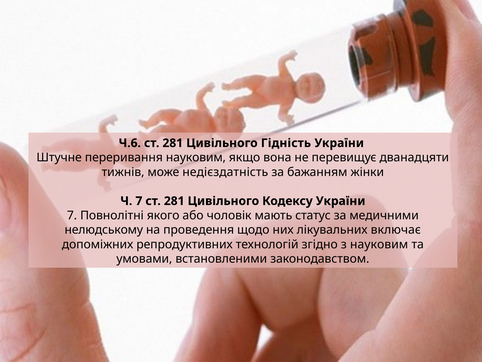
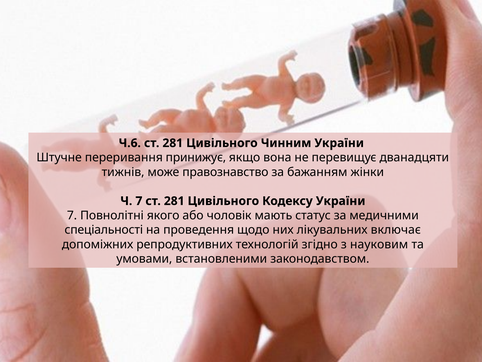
Гідність: Гідність -> Чинним (286, 143)
переривання науковим: науковим -> принижує (196, 157)
недієздатність: недієздатність -> правознавство (225, 172)
нелюдському: нелюдському -> спеціальності (104, 230)
